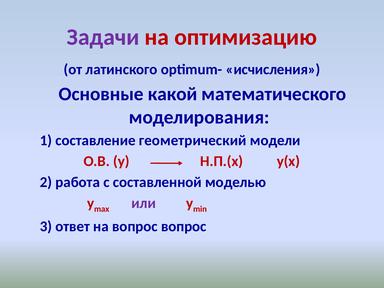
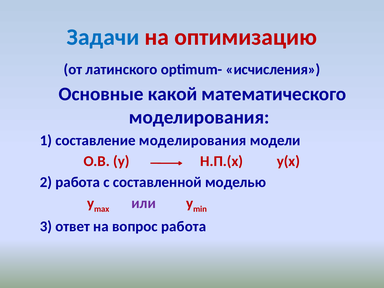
Задачи colour: purple -> blue (103, 37)
составление геометрический: геометрический -> моделирования (193, 140)
вопрос вопрос: вопрос -> работа (184, 227)
